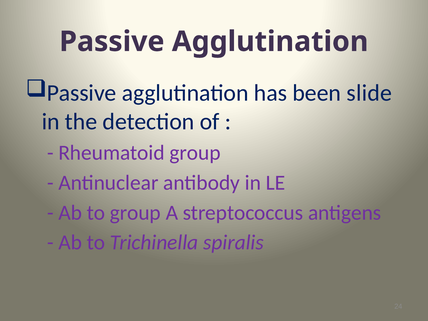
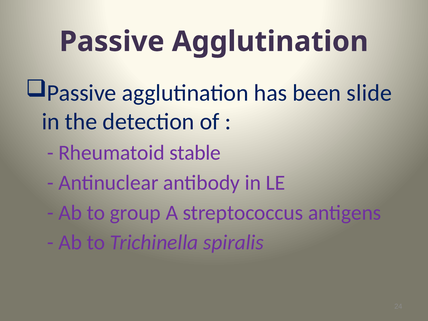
Rheumatoid group: group -> stable (195, 153)
